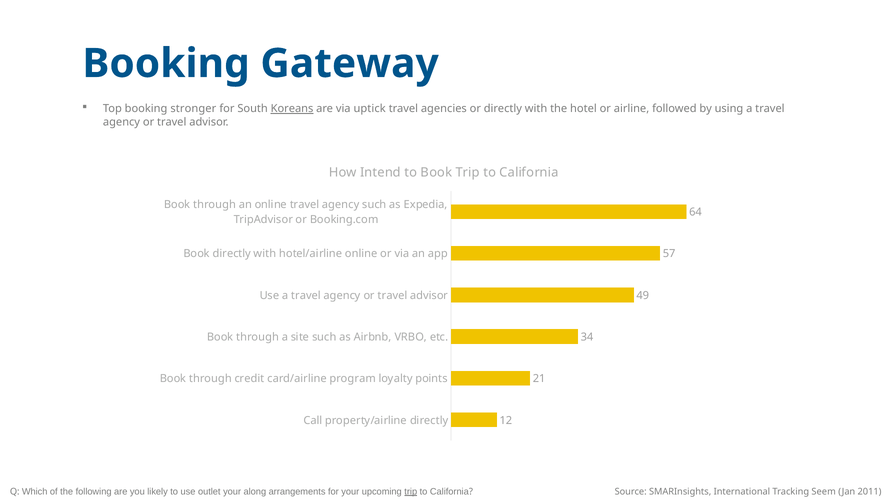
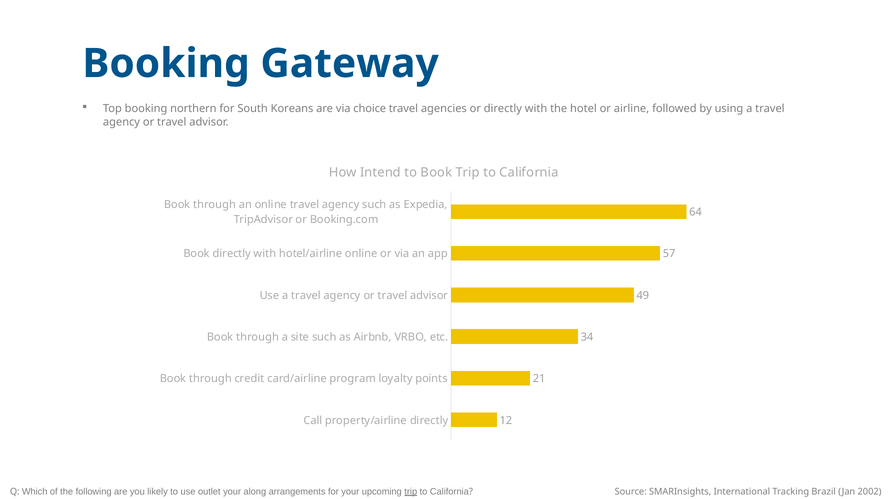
stronger: stronger -> northern (193, 109)
Koreans underline: present -> none (292, 109)
uptick: uptick -> choice (370, 109)
Seem: Seem -> Brazil (824, 492)
2011: 2011 -> 2002 (870, 492)
